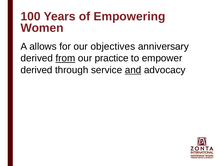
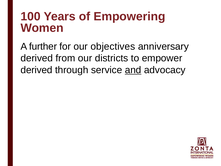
allows: allows -> further (43, 46)
from underline: present -> none (65, 58)
practice: practice -> districts (112, 58)
